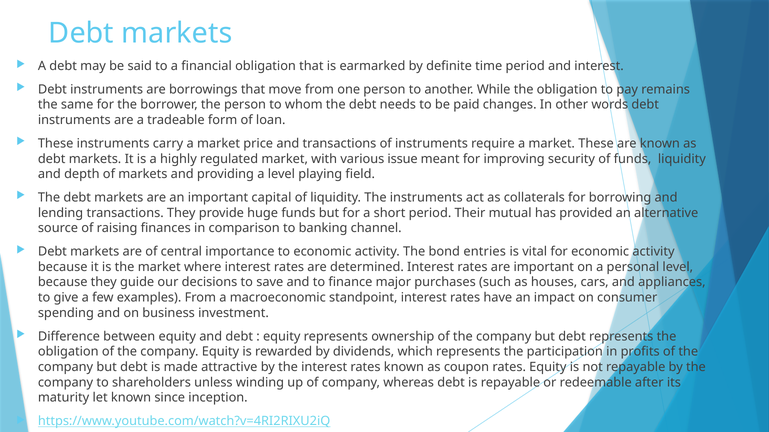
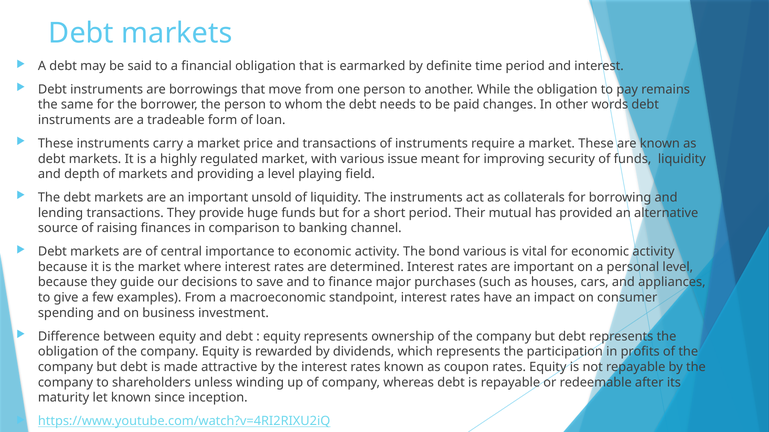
capital: capital -> unsold (272, 198)
bond entries: entries -> various (485, 252)
